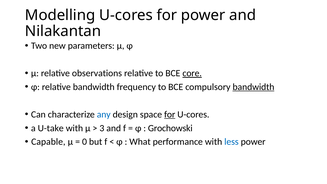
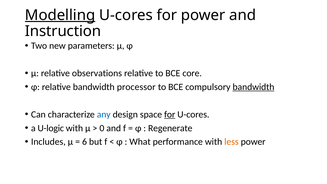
Modelling underline: none -> present (60, 15)
Nilakantan: Nilakantan -> Instruction (63, 31)
core underline: present -> none (192, 73)
frequency: frequency -> processor (136, 87)
U-take: U-take -> U-logic (51, 128)
3: 3 -> 0 (102, 128)
Grochowski: Grochowski -> Regenerate (170, 128)
Capable: Capable -> Includes (48, 142)
0: 0 -> 6 (85, 142)
less colour: blue -> orange (231, 142)
